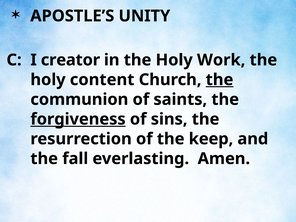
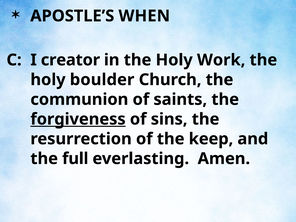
UNITY: UNITY -> WHEN (144, 16)
content: content -> boulder (102, 80)
the underline: present -> none (220, 80)
fall: fall -> full (75, 159)
